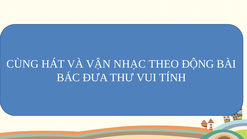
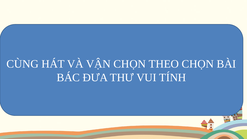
VẬN NHẠC: NHẠC -> CHỌN (130, 64)
THEO ĐỘNG: ĐỘNG -> CHỌN (198, 64)
